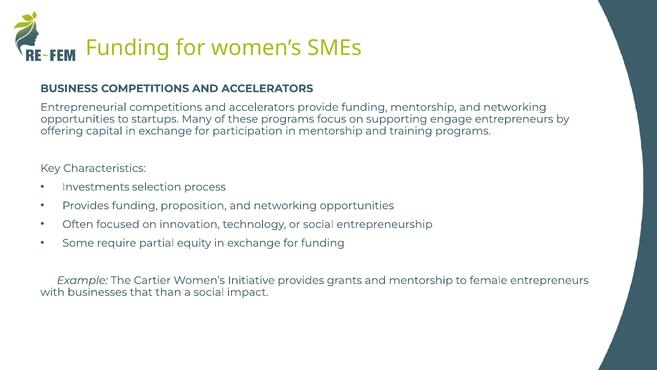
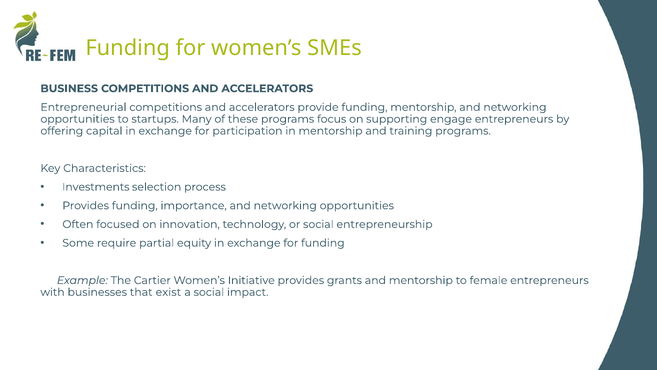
proposition: proposition -> importance (194, 205)
than: than -> exist (168, 292)
